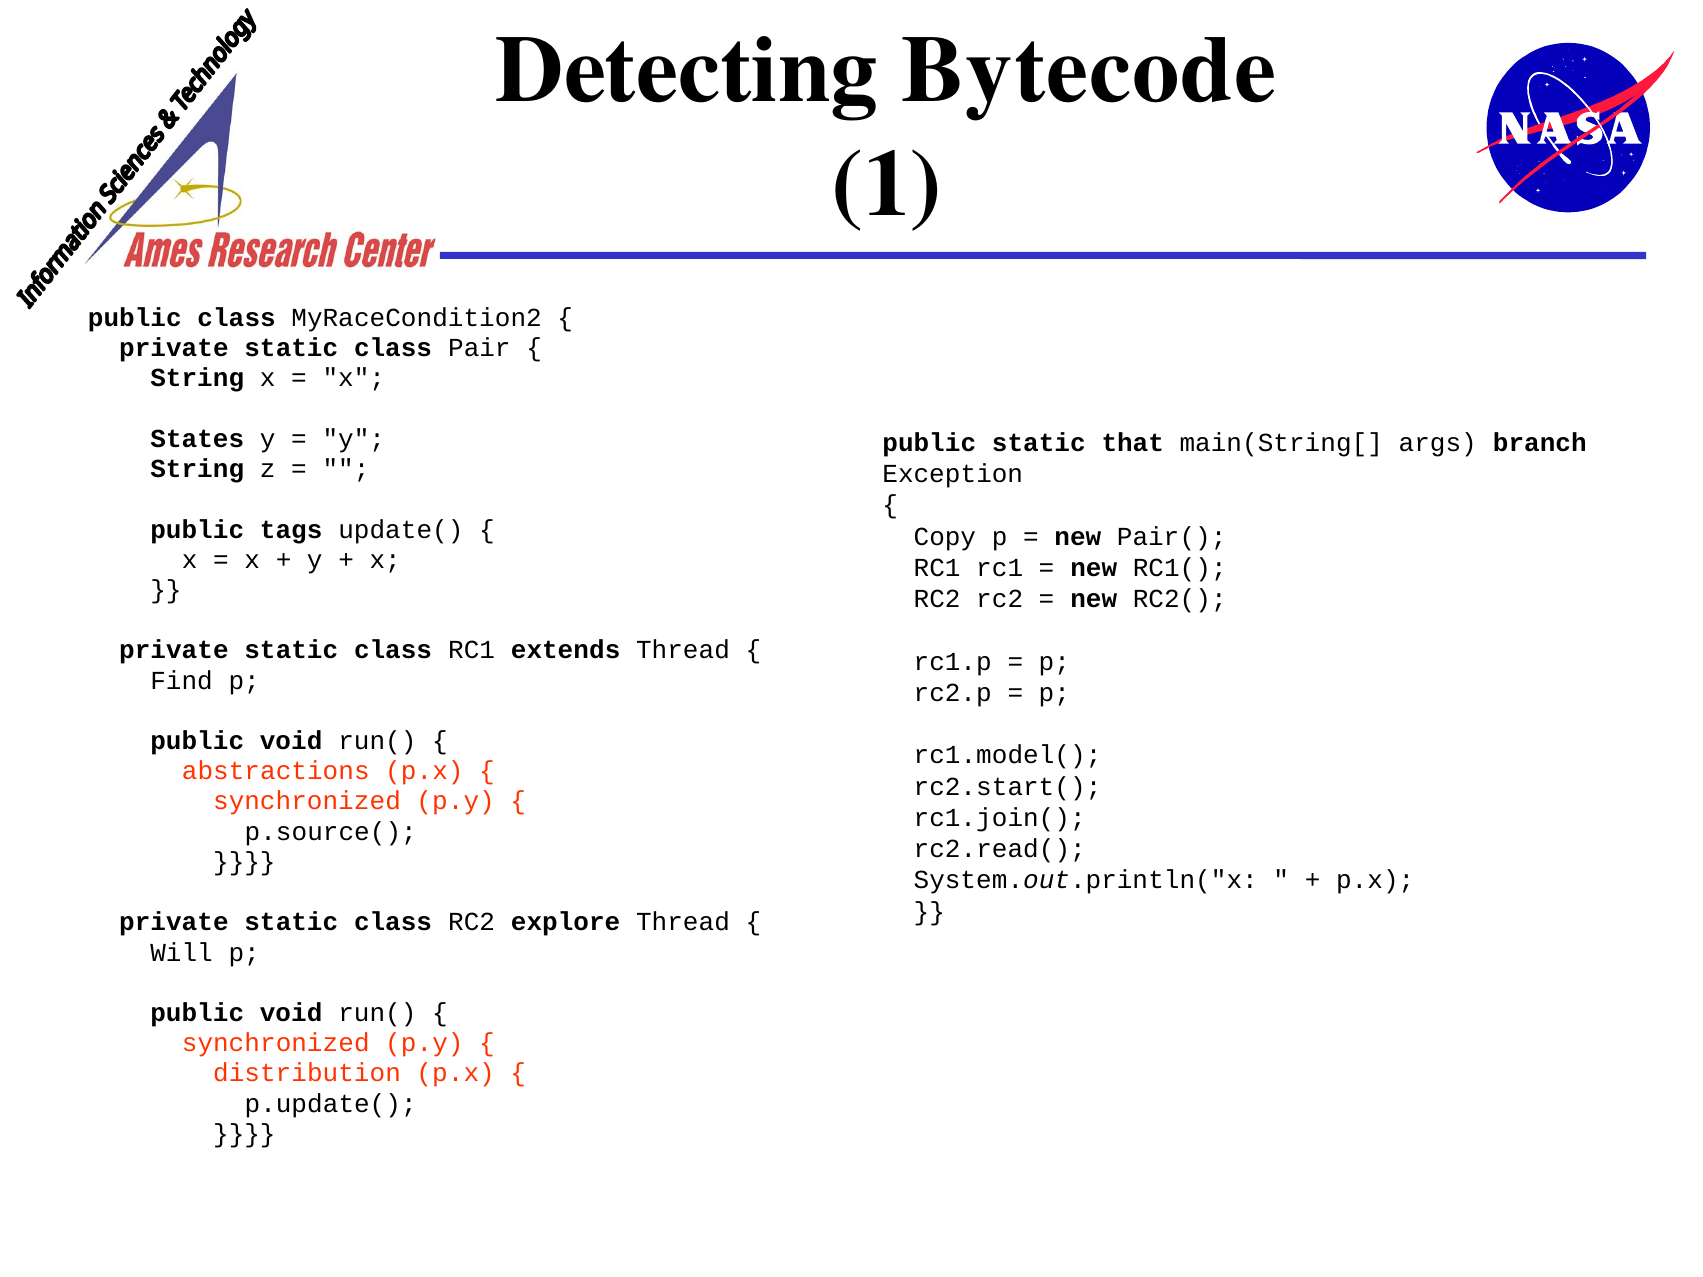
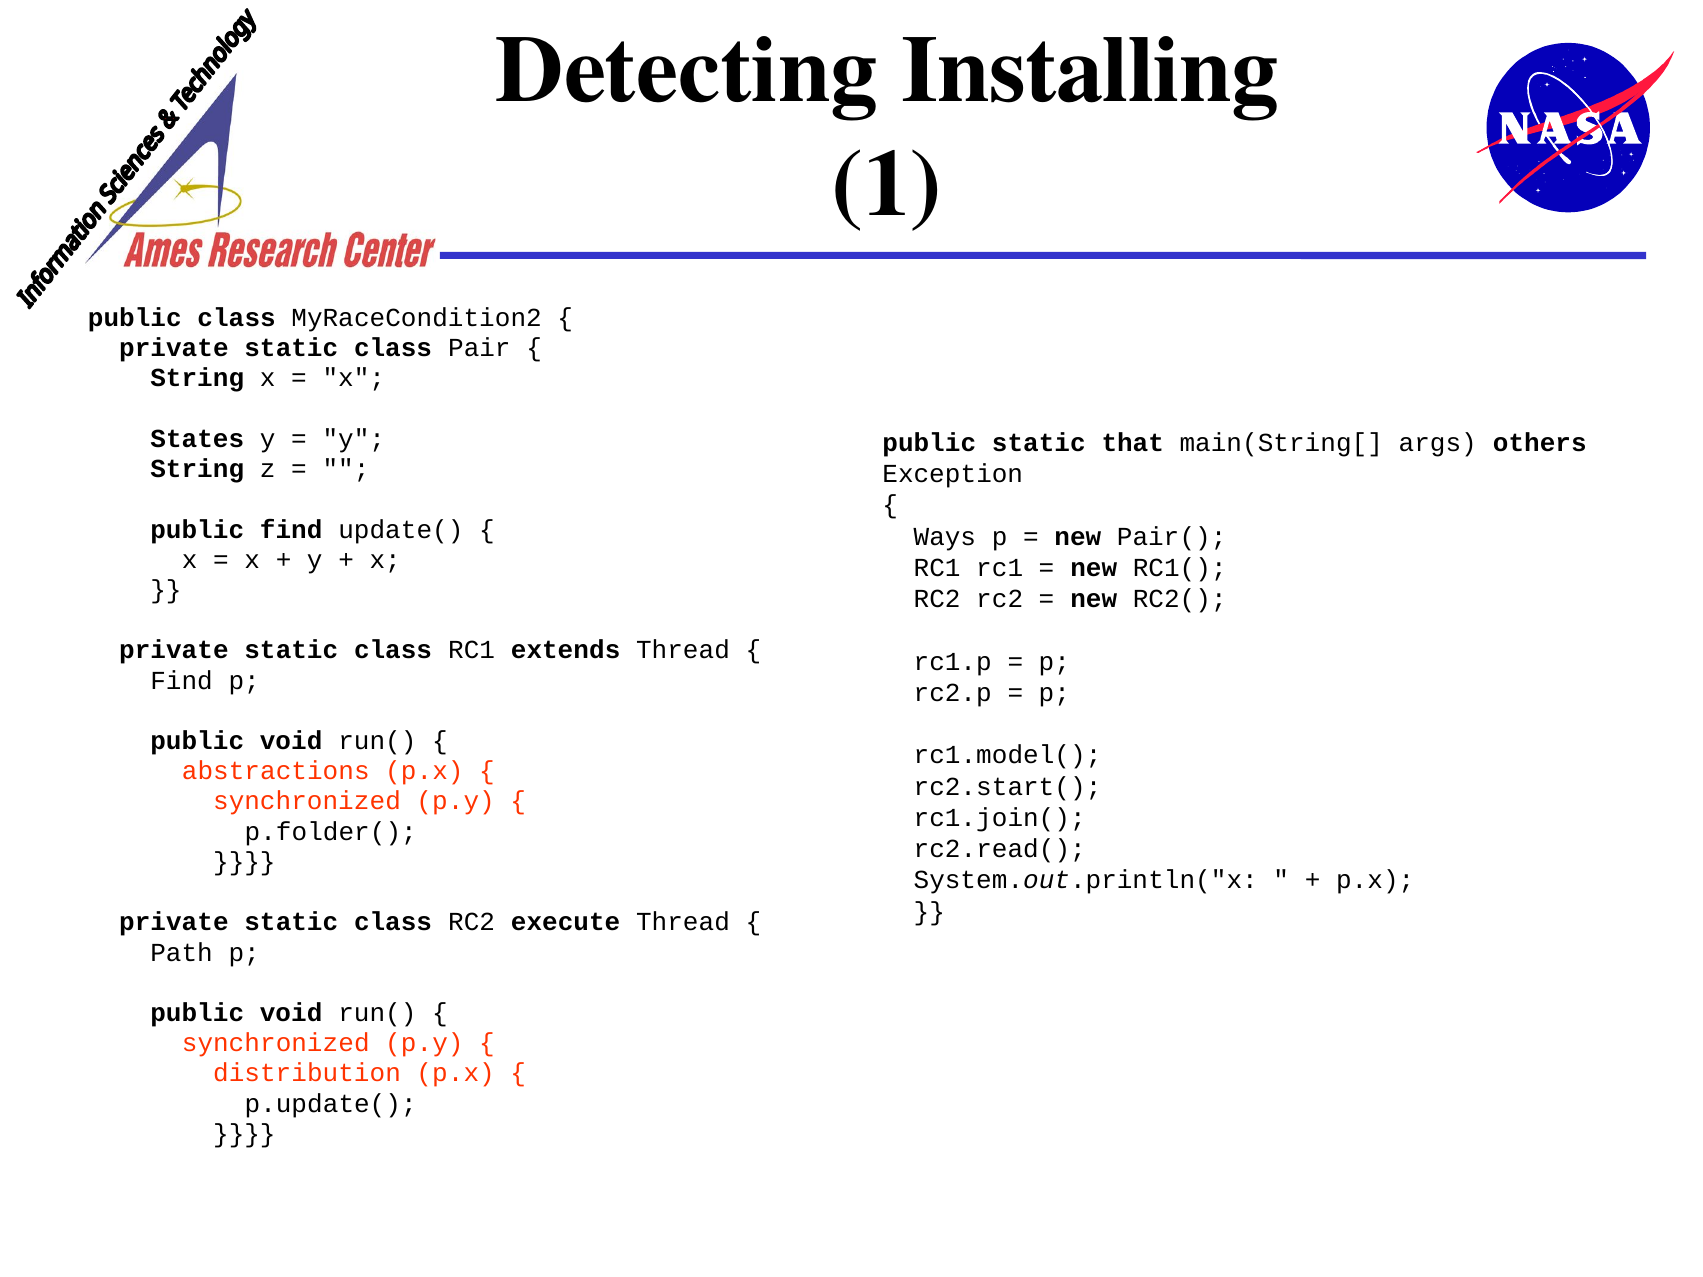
Bytecode: Bytecode -> Installing (1090, 70)
branch: branch -> others (1540, 443)
public tags: tags -> find (291, 530)
Copy: Copy -> Ways (945, 537)
p.source(: p.source( -> p.folder( (331, 832)
explore: explore -> execute (566, 922)
Will: Will -> Path (182, 953)
